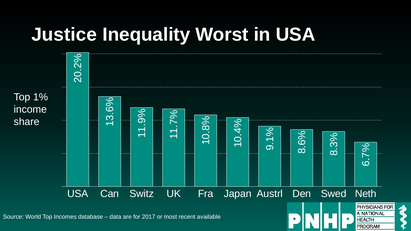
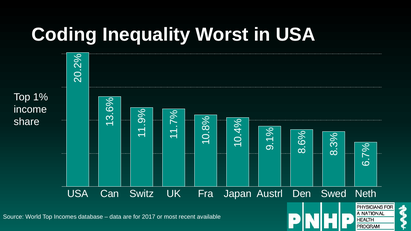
Justice: Justice -> Coding (64, 35)
